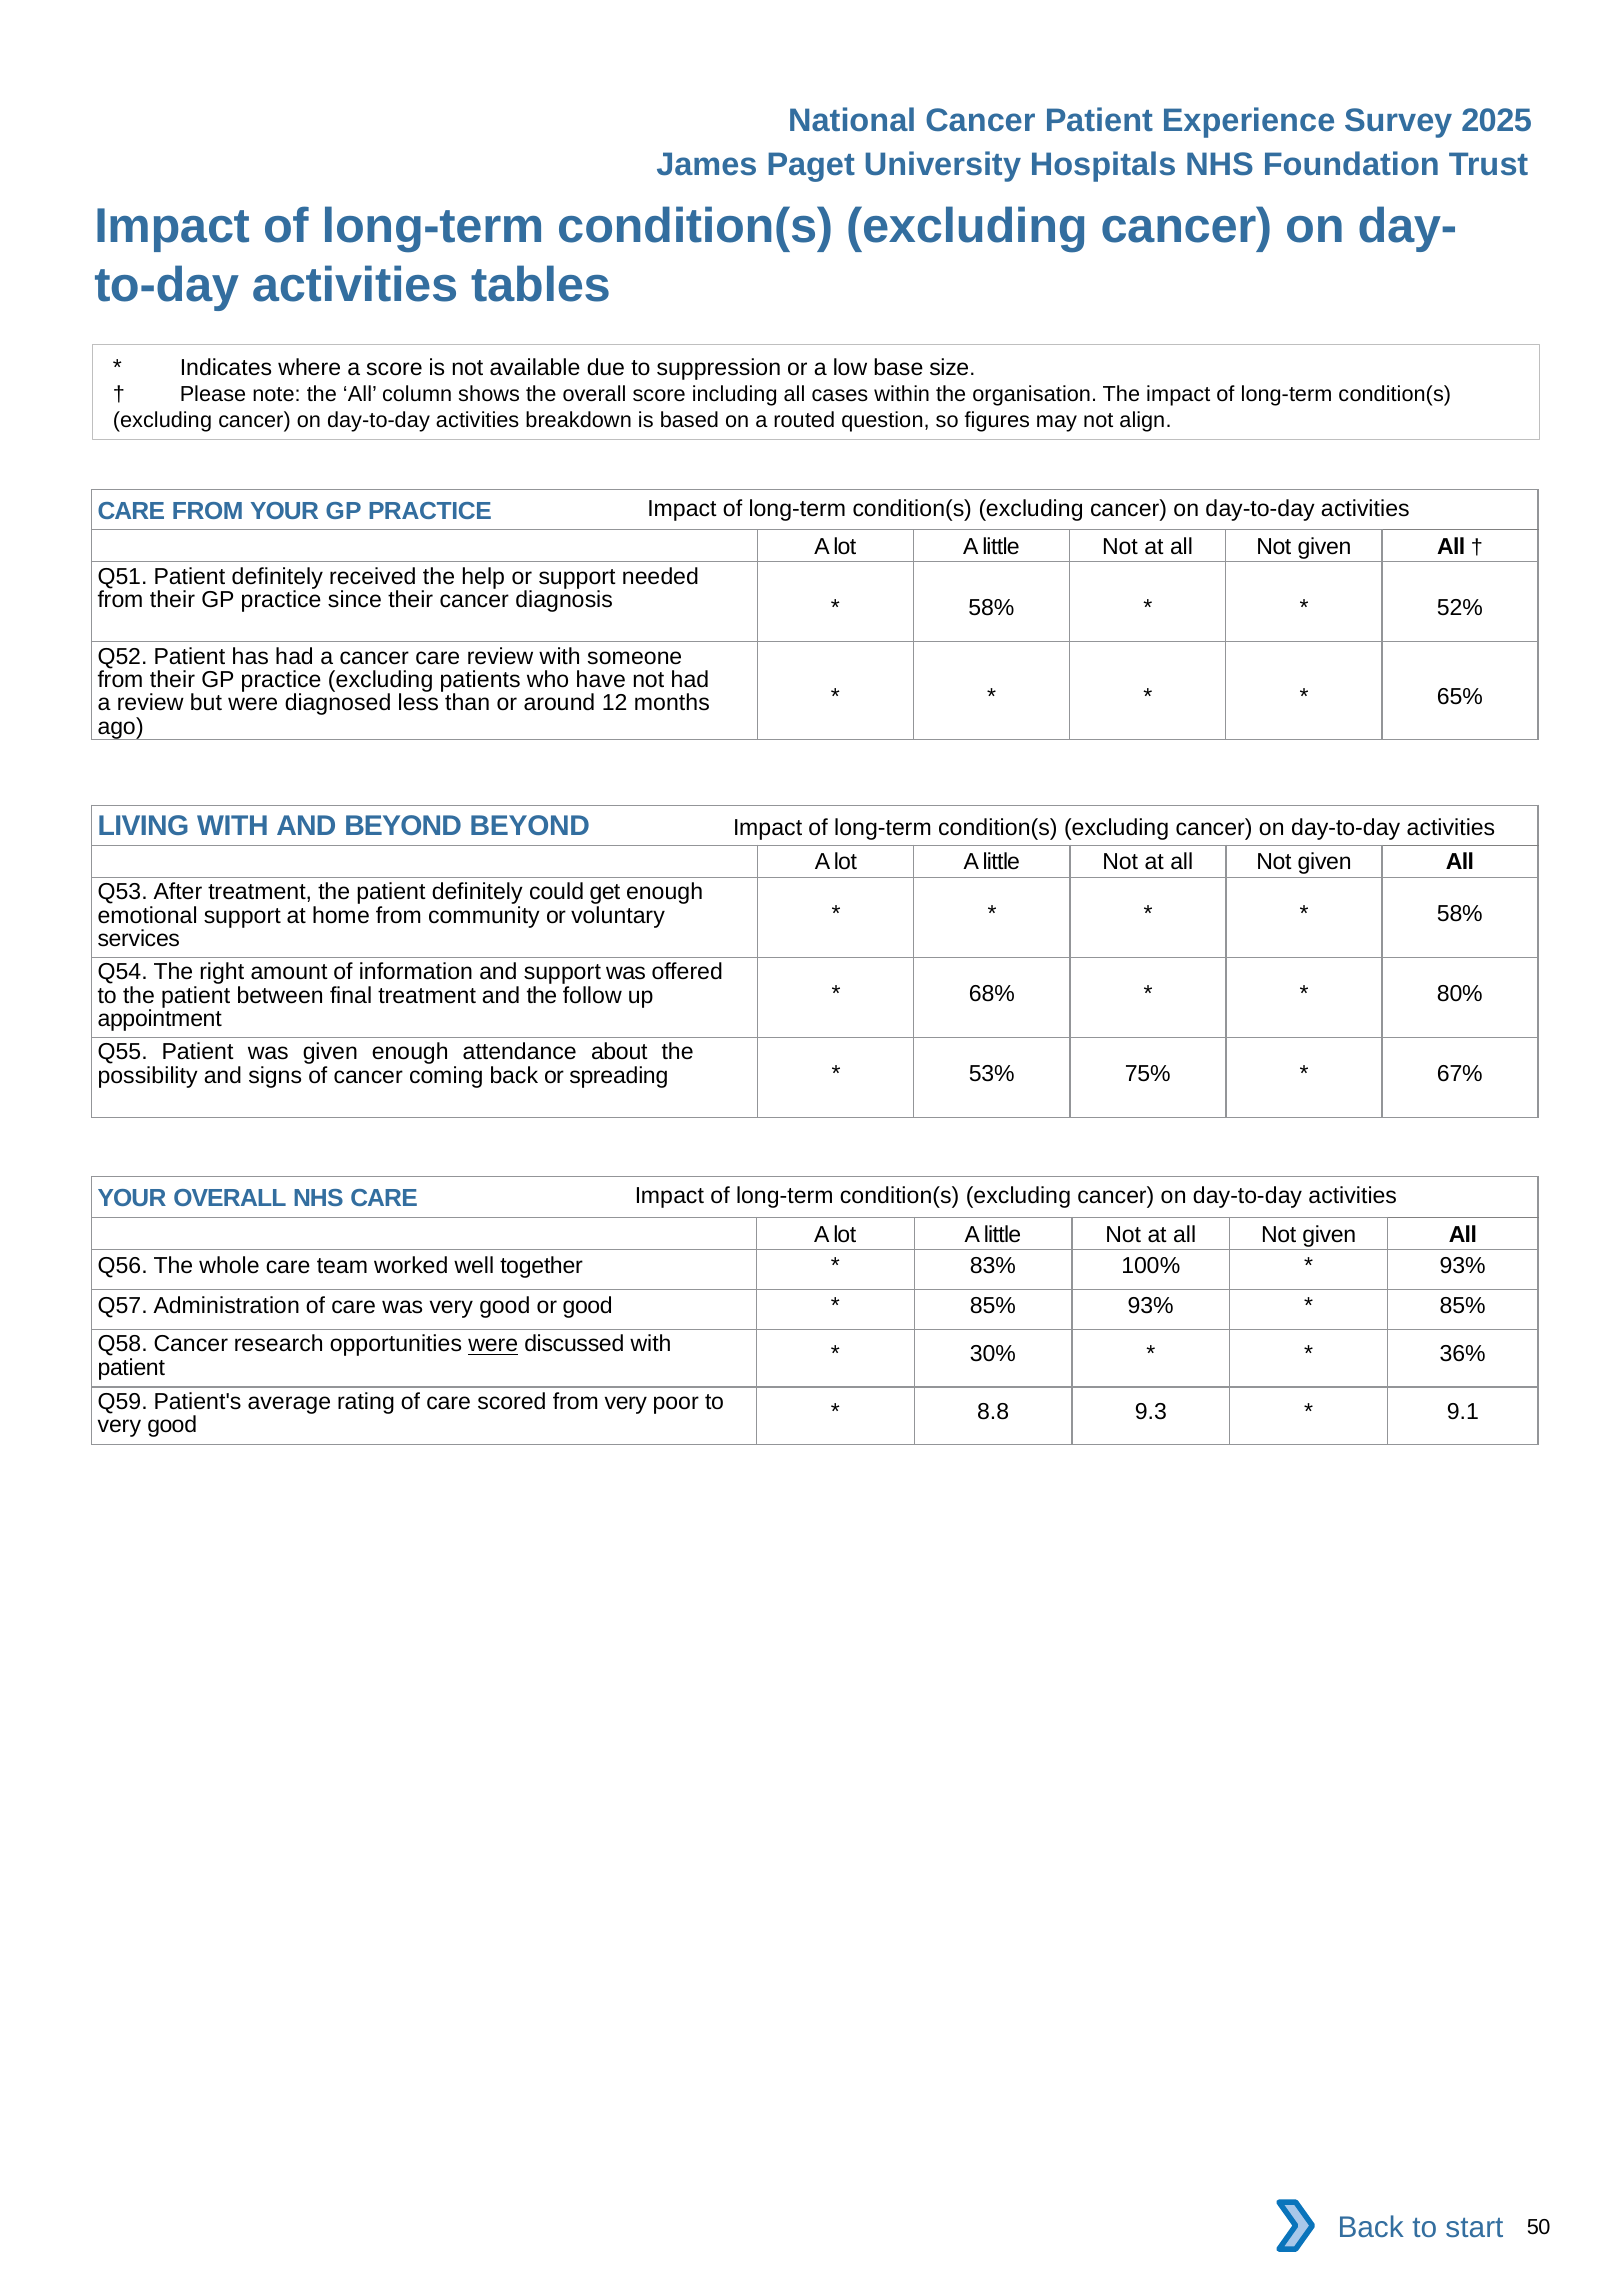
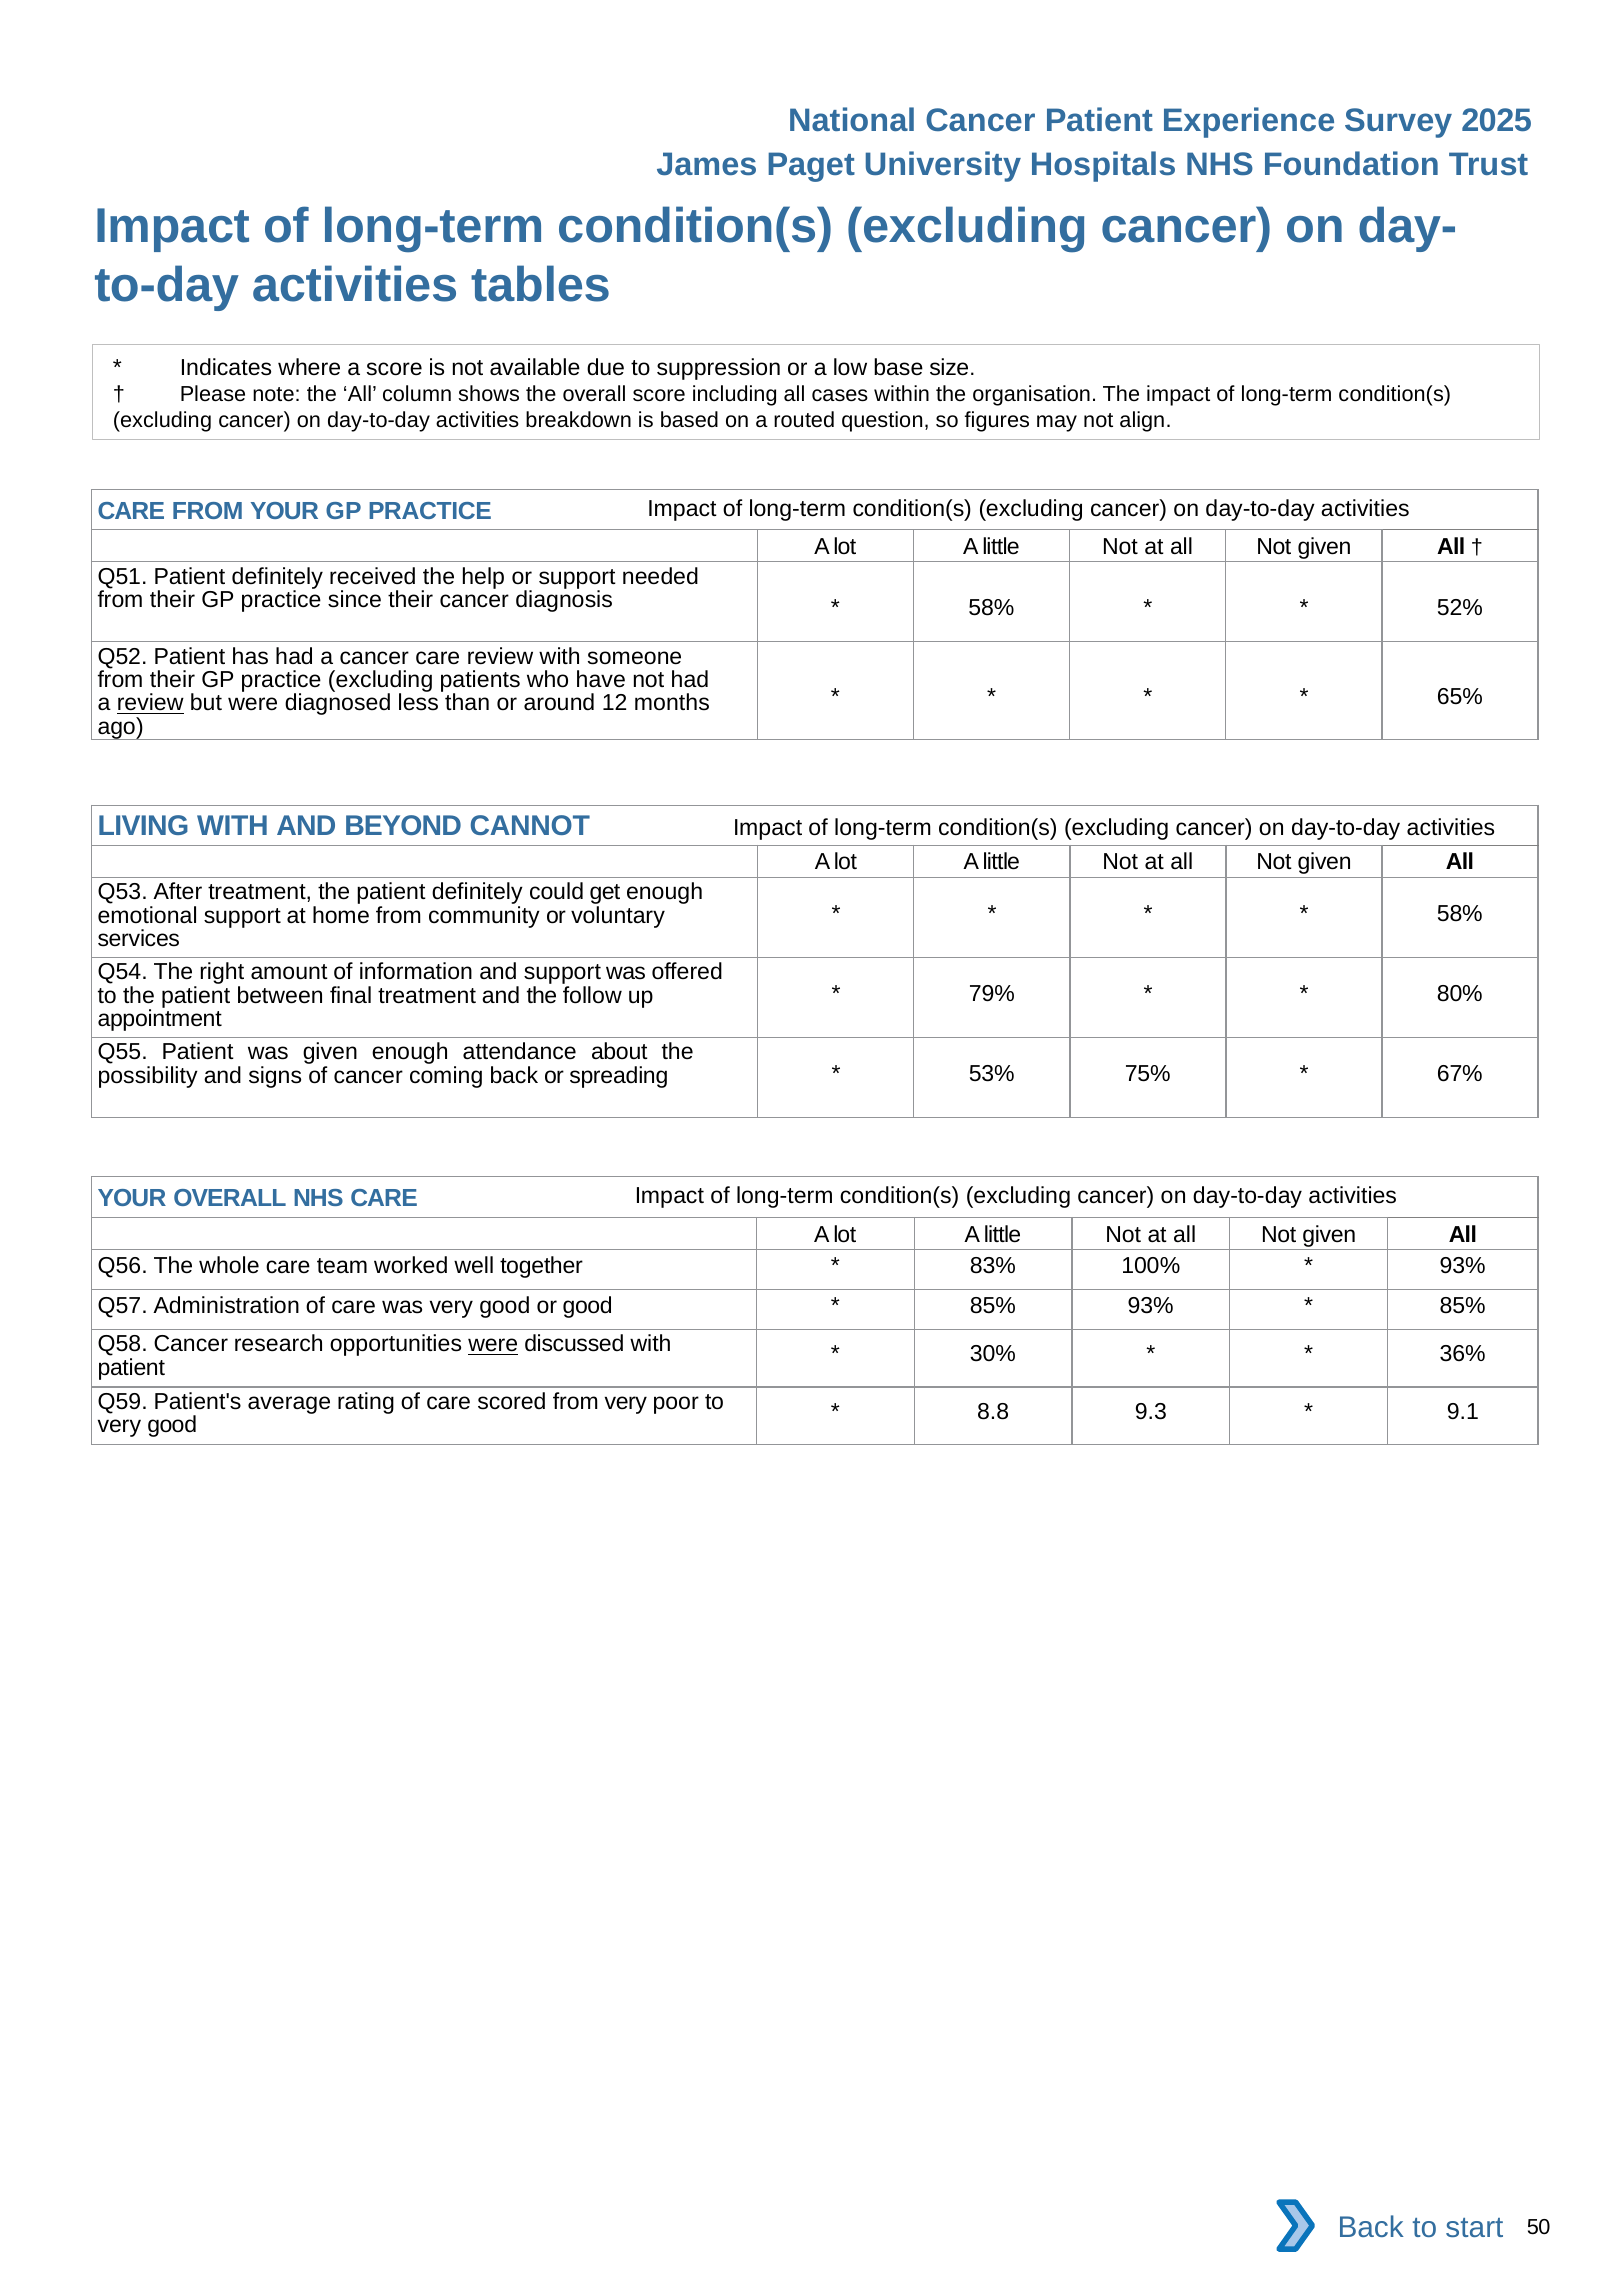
review underline: none -> present (150, 703)
BEYOND BEYOND: BEYOND -> CANNOT (530, 826)
68%: 68% -> 79% (992, 994)
